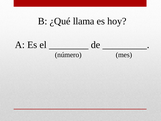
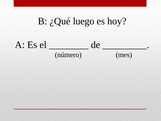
llama: llama -> luego (84, 21)
